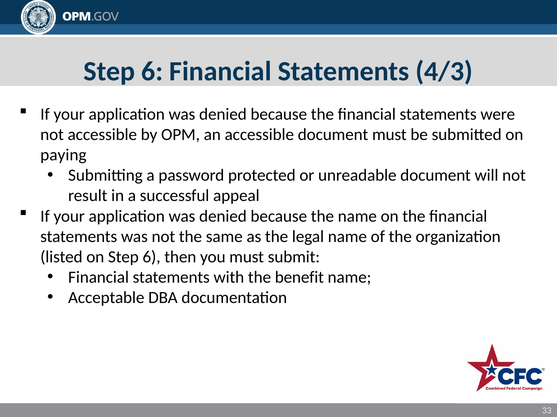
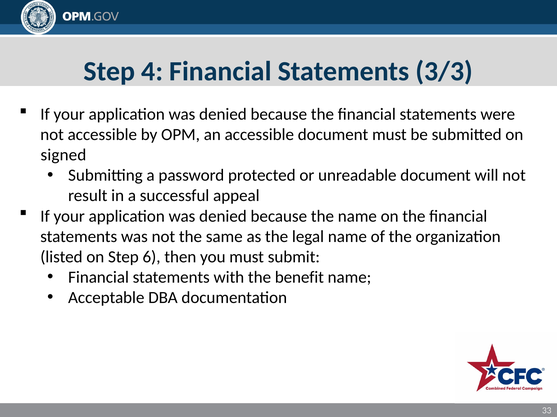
6: 6 -> 4 (152, 71)
4/3: 4/3 -> 3/3 (444, 71)
paying: paying -> signed (63, 155)
